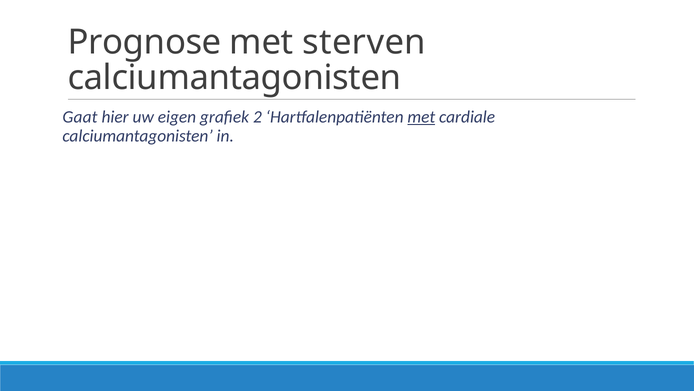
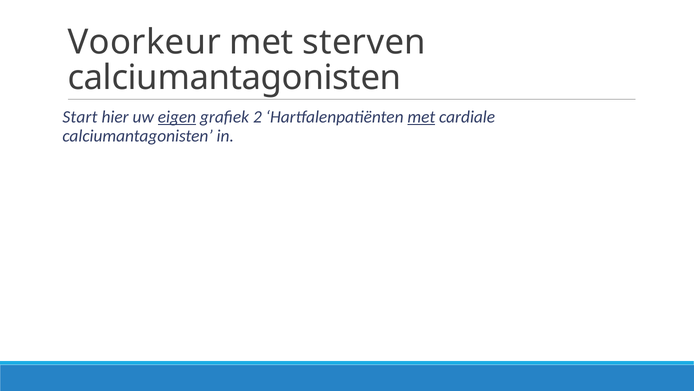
Prognose: Prognose -> Voorkeur (144, 42)
Gaat: Gaat -> Start (80, 117)
eigen underline: none -> present (177, 117)
